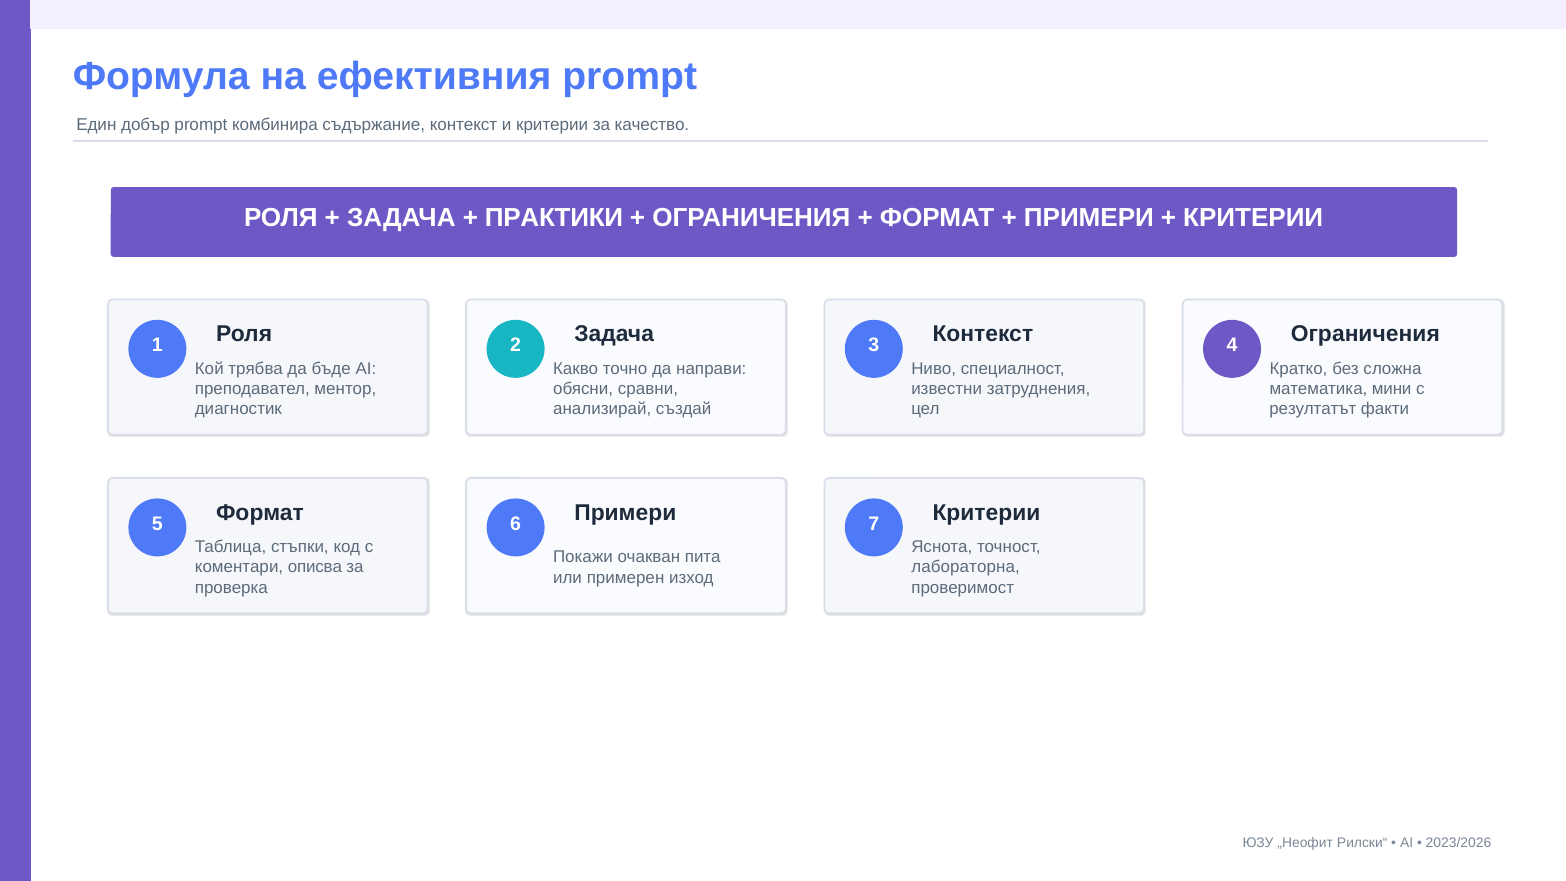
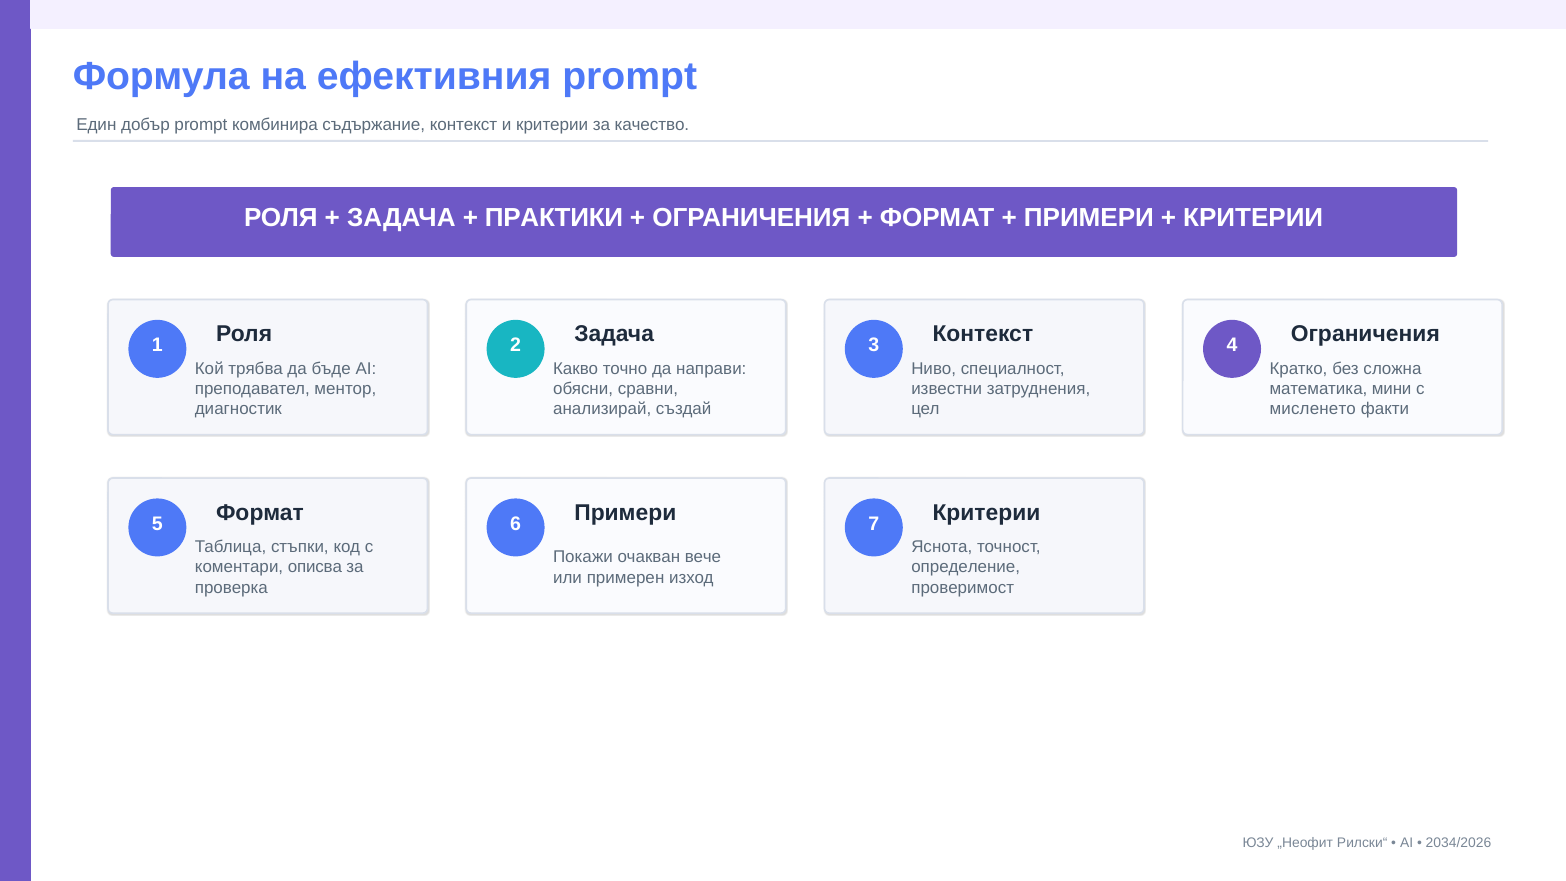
резултатът: резултатът -> мисленето (1313, 409)
пита: пита -> вече (703, 557)
лабораторна: лабораторна -> определение (966, 567)
2023/2026: 2023/2026 -> 2034/2026 (1459, 843)
